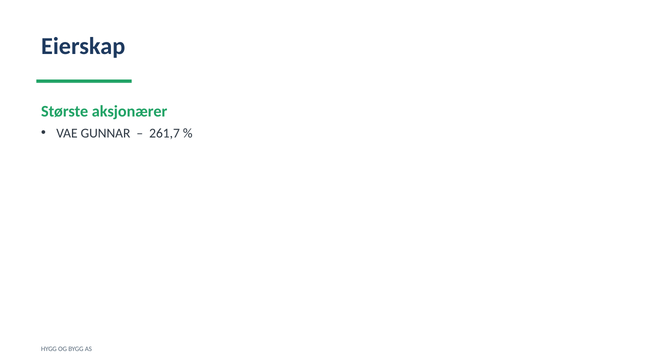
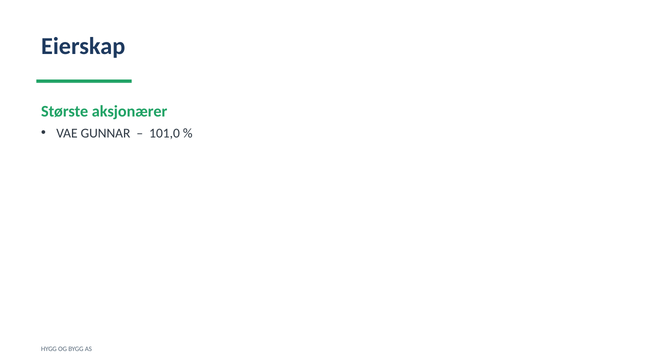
261,7: 261,7 -> 101,0 (165, 133)
